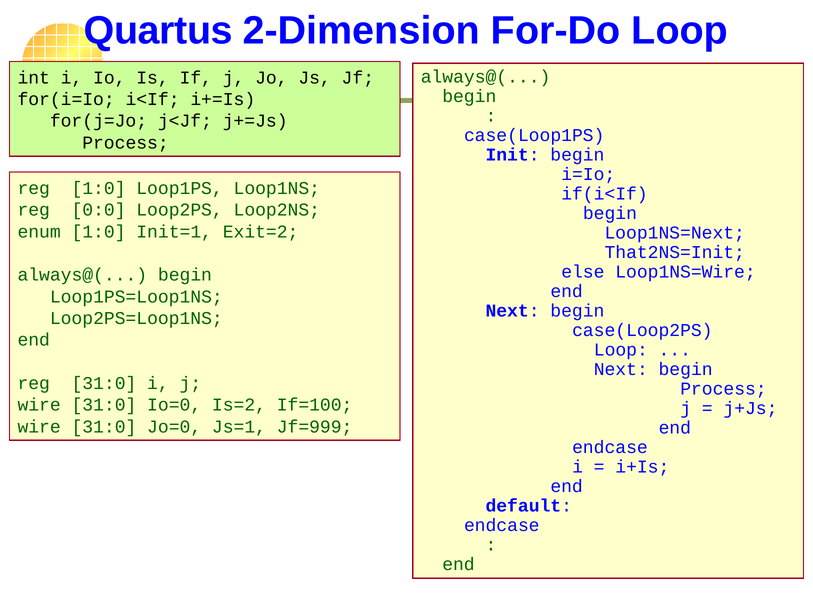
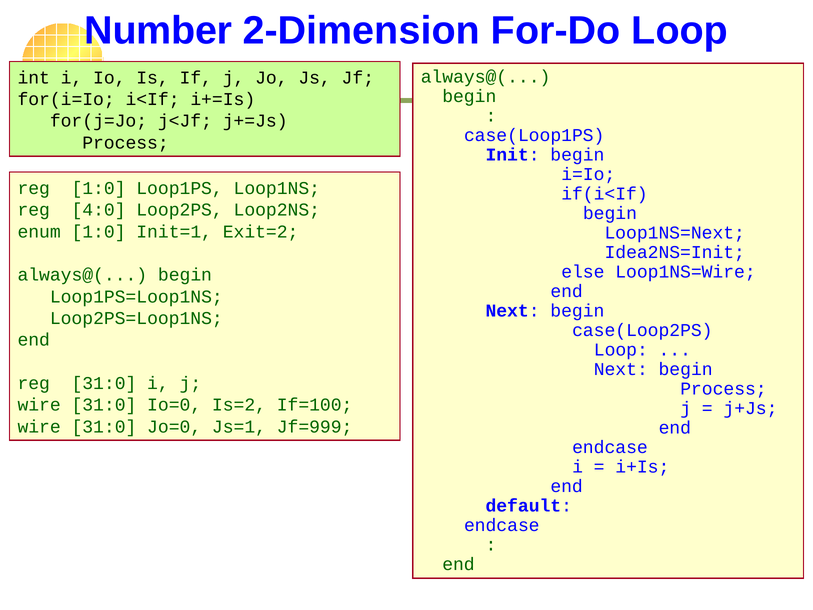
Quartus: Quartus -> Number (158, 31)
0:0: 0:0 -> 4:0 (99, 210)
That2NS=Init: That2NS=Init -> Idea2NS=Init (675, 252)
